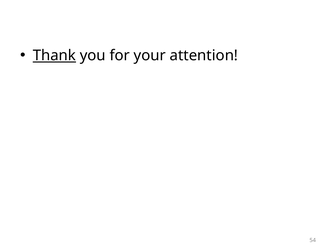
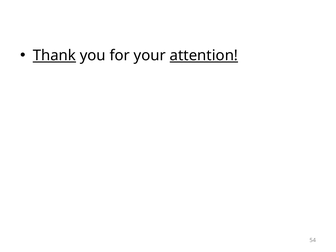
attention underline: none -> present (204, 56)
